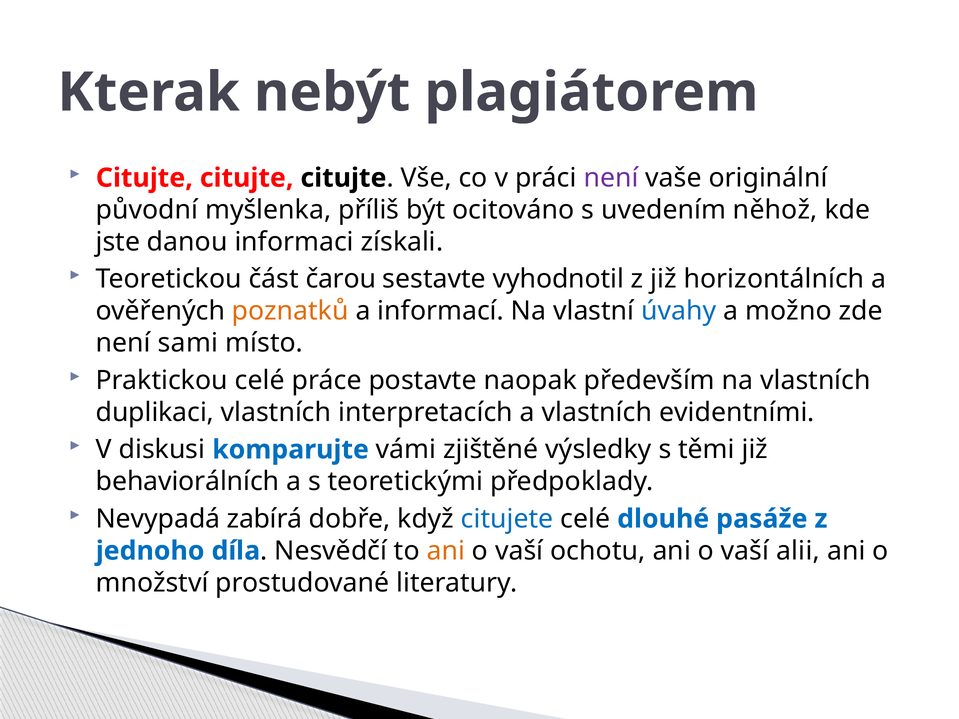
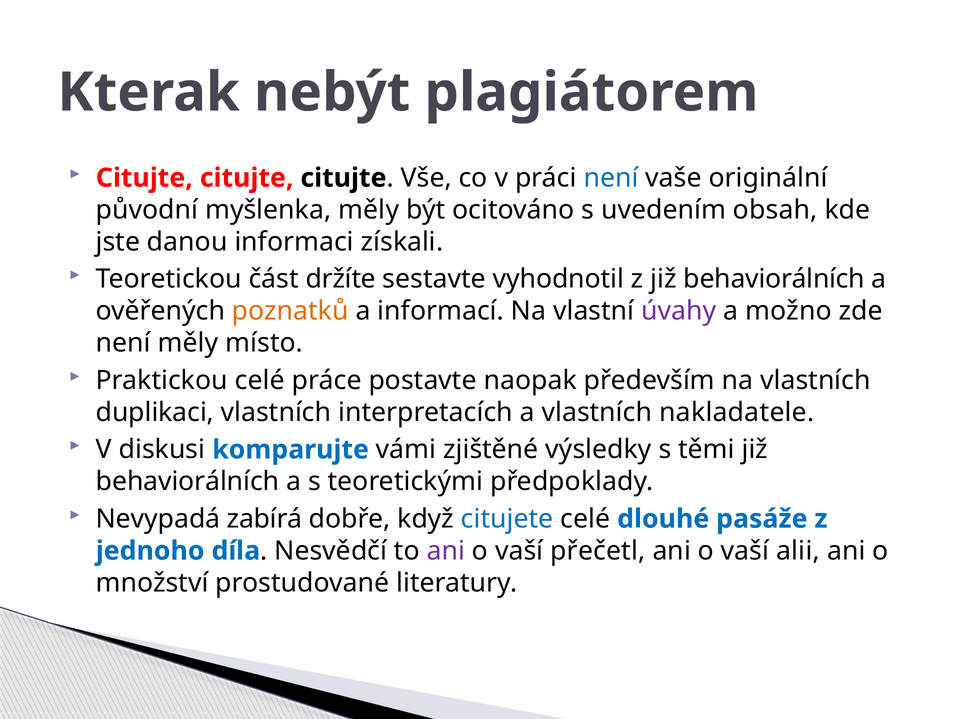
není colour: purple -> blue (611, 178)
myšlenka příliš: příliš -> měly (369, 210)
něhož: něhož -> obsah (775, 210)
čarou: čarou -> držíte (341, 279)
z již horizontálních: horizontálních -> behaviorálních (774, 279)
úvahy colour: blue -> purple (679, 311)
není sami: sami -> měly (188, 343)
evidentními: evidentními -> nakladatele (737, 412)
ani colour: orange -> purple (446, 551)
ochotu: ochotu -> přečetl (598, 551)
